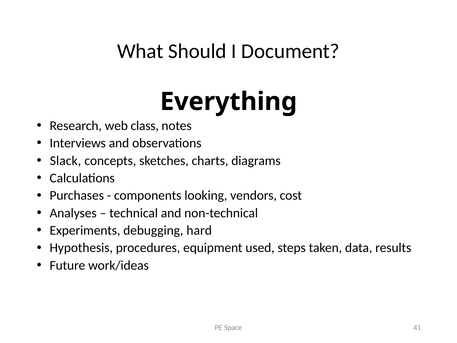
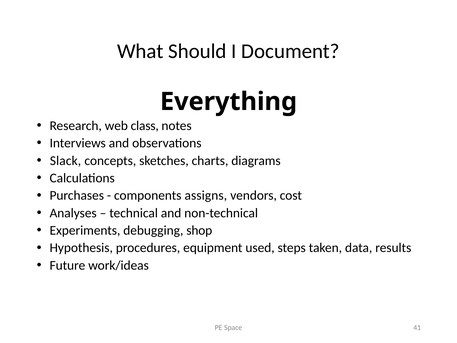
looking: looking -> assigns (206, 195)
hard: hard -> shop (199, 230)
